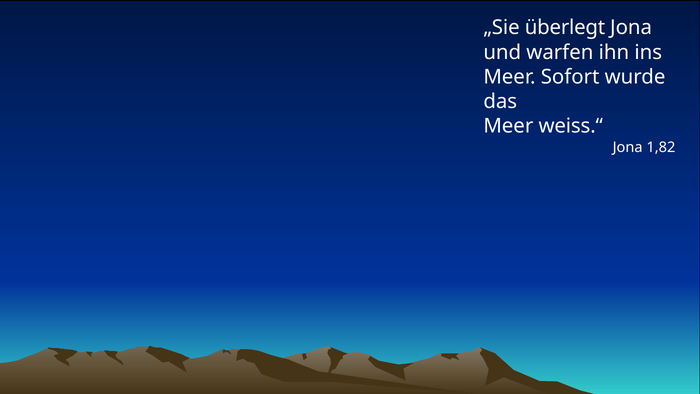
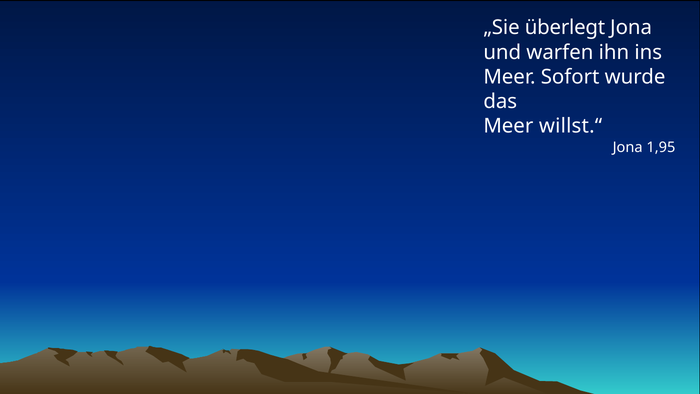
weiss.“: weiss.“ -> willst.“ (571, 126)
1,82: 1,82 -> 1,95 (661, 147)
